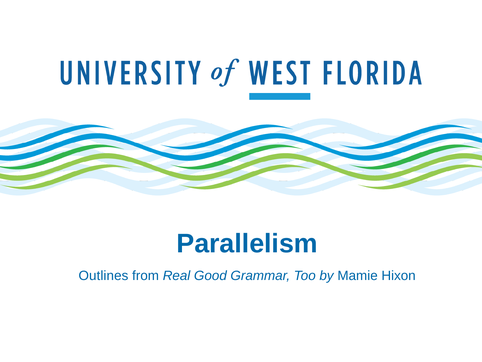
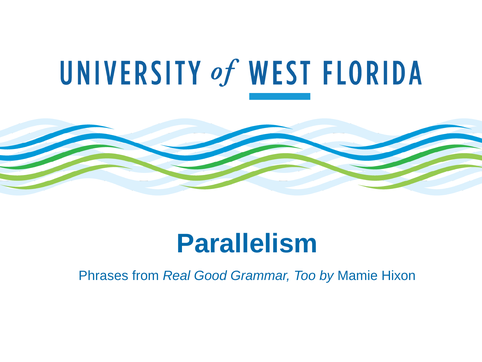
Outlines: Outlines -> Phrases (103, 275)
